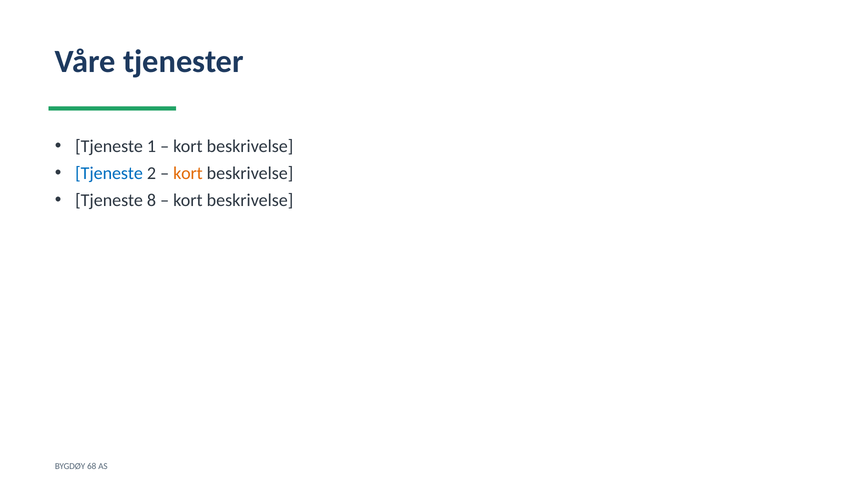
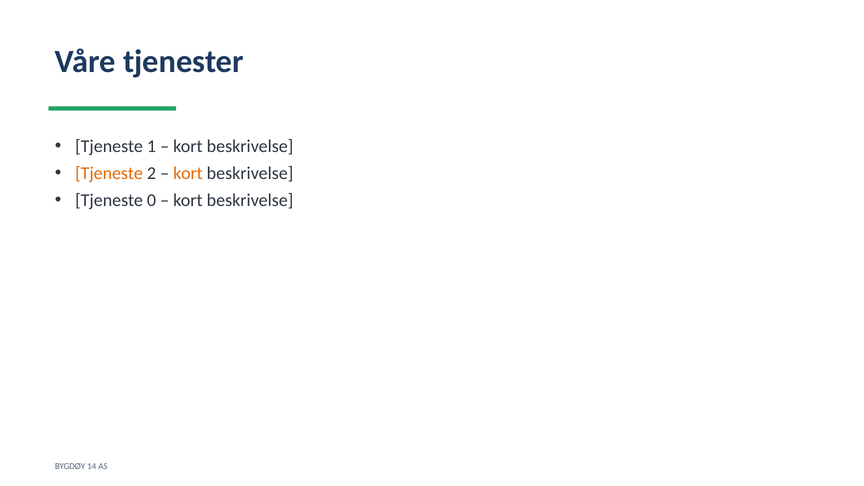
Tjeneste colour: blue -> orange (109, 173)
8: 8 -> 0 (151, 200)
68: 68 -> 14 (92, 466)
